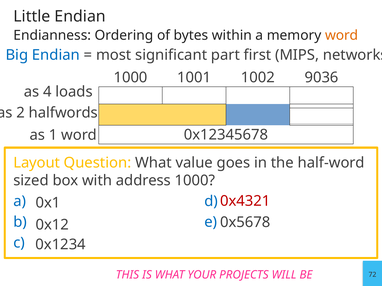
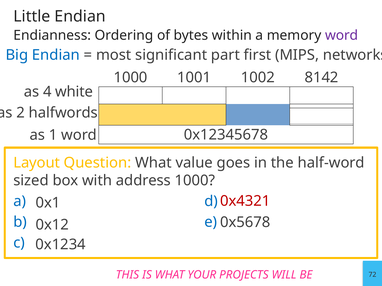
word colour: orange -> purple (342, 35)
9036: 9036 -> 8142 (322, 78)
loads: loads -> white (74, 92)
